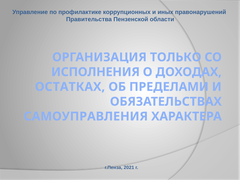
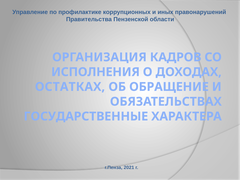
ТОЛЬКО: ТОЛЬКО -> КАДРОВ (176, 57)
ПРЕДЕЛАМИ: ПРЕДЕЛАМИ -> ОБРАЩЕНИЕ (169, 87)
САМОУПРАВЛЕНИЯ: САМОУПРАВЛЕНИЯ -> ГОСУДАРСТВЕННЫЕ (86, 116)
